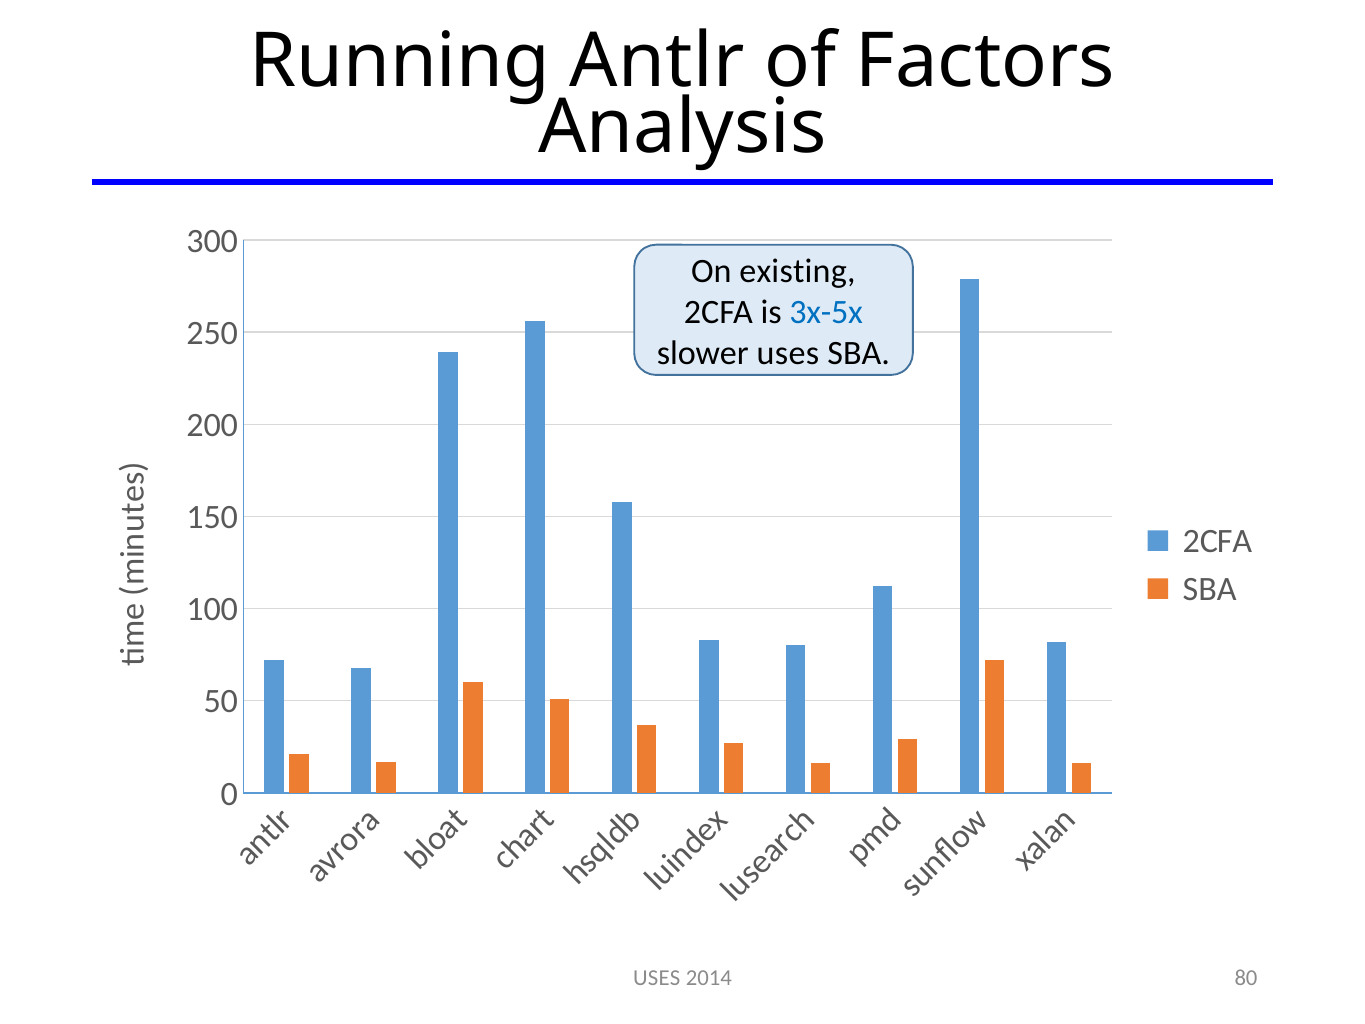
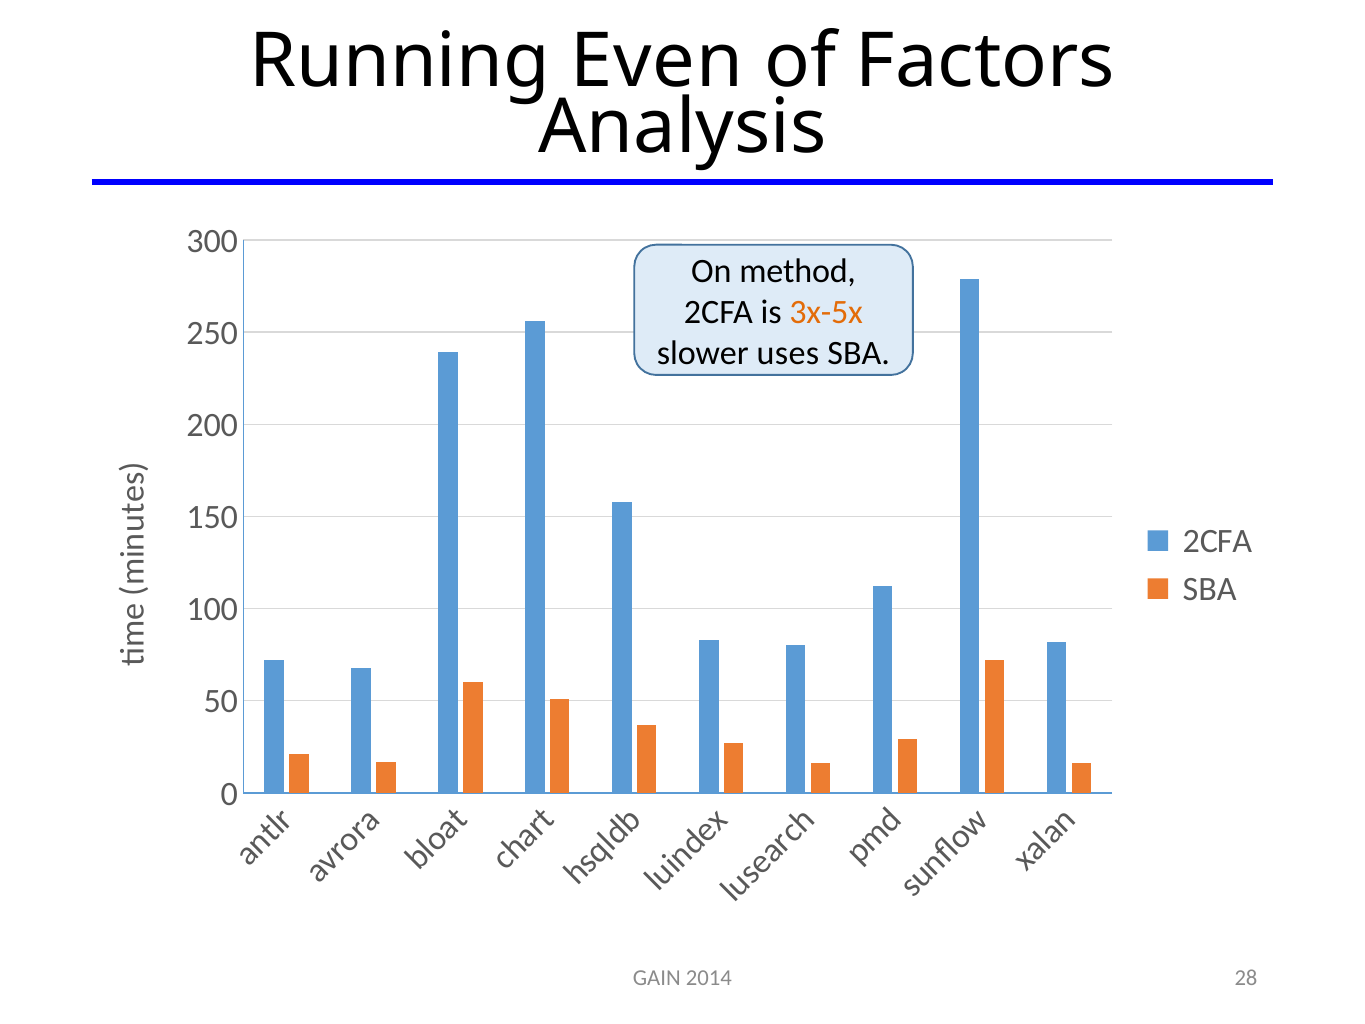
Antlr: Antlr -> Even (657, 62)
existing: existing -> method (798, 271)
3x-5x colour: blue -> orange (826, 312)
USES: USES -> GAIN (657, 977)
80: 80 -> 28 (1246, 977)
